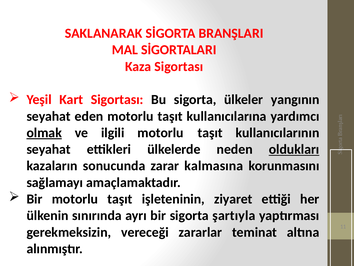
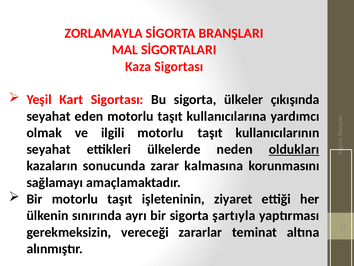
SAKLANARAK: SAKLANARAK -> ZORLAMAYLA (104, 33)
yangının: yangının -> çıkışında (295, 100)
olmak underline: present -> none (44, 133)
